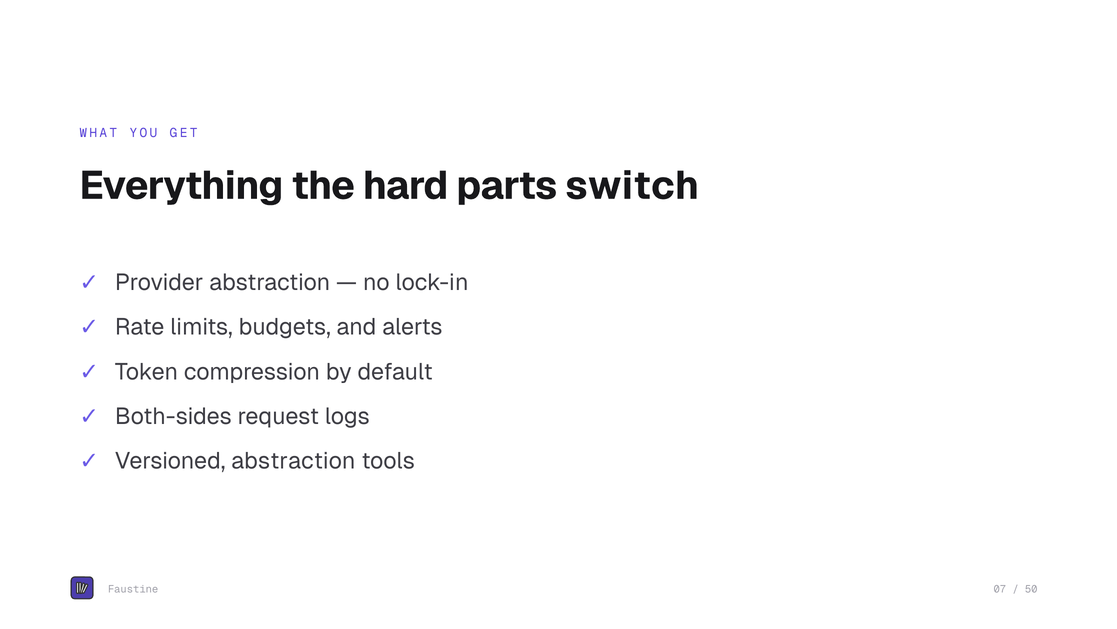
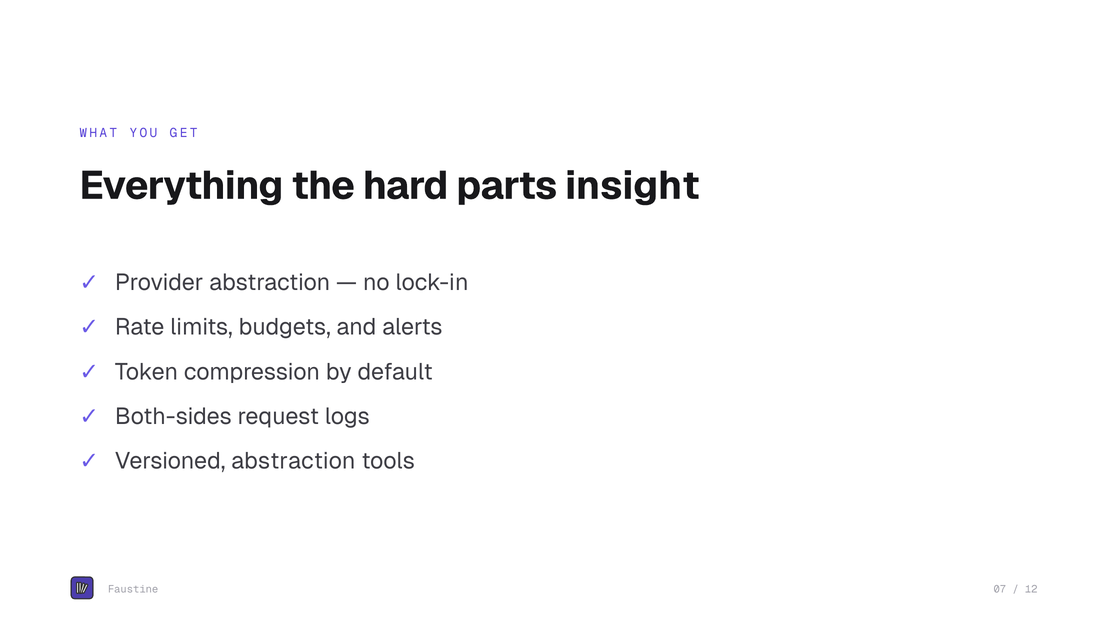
switch: switch -> insight (632, 186)
50: 50 -> 12 (1031, 588)
